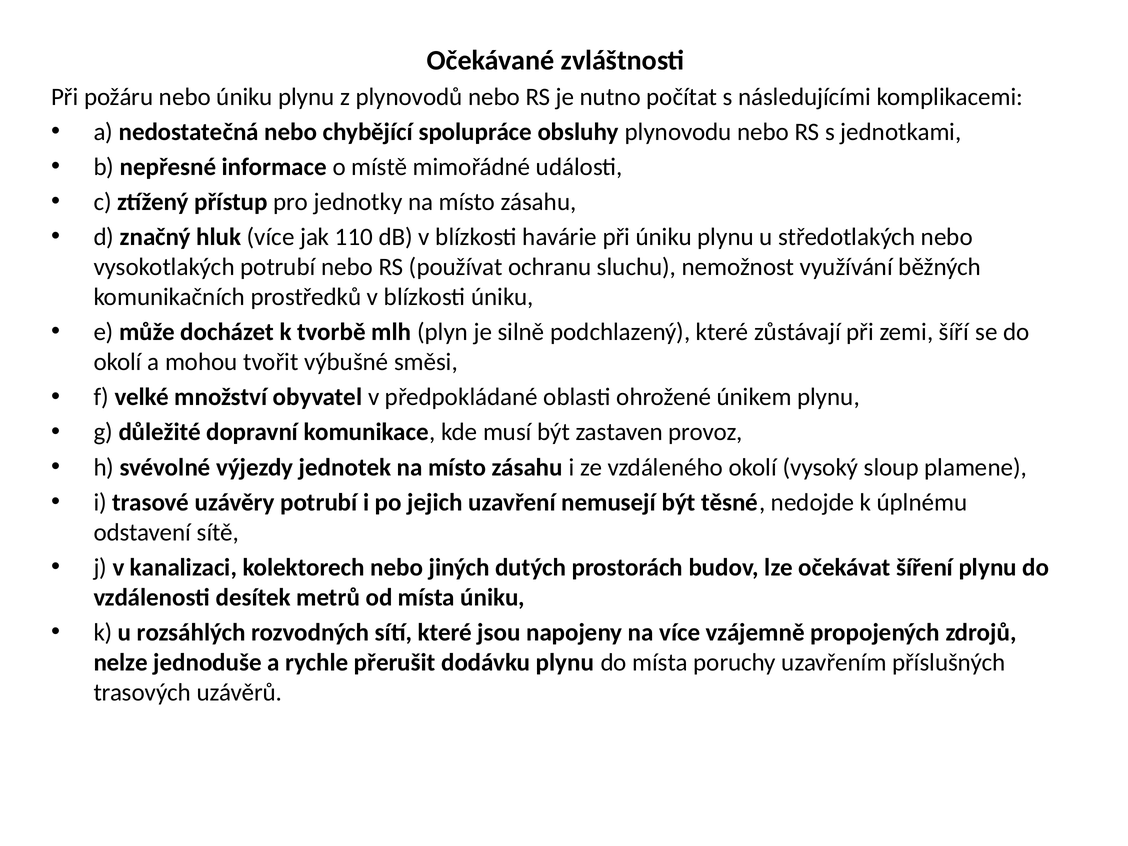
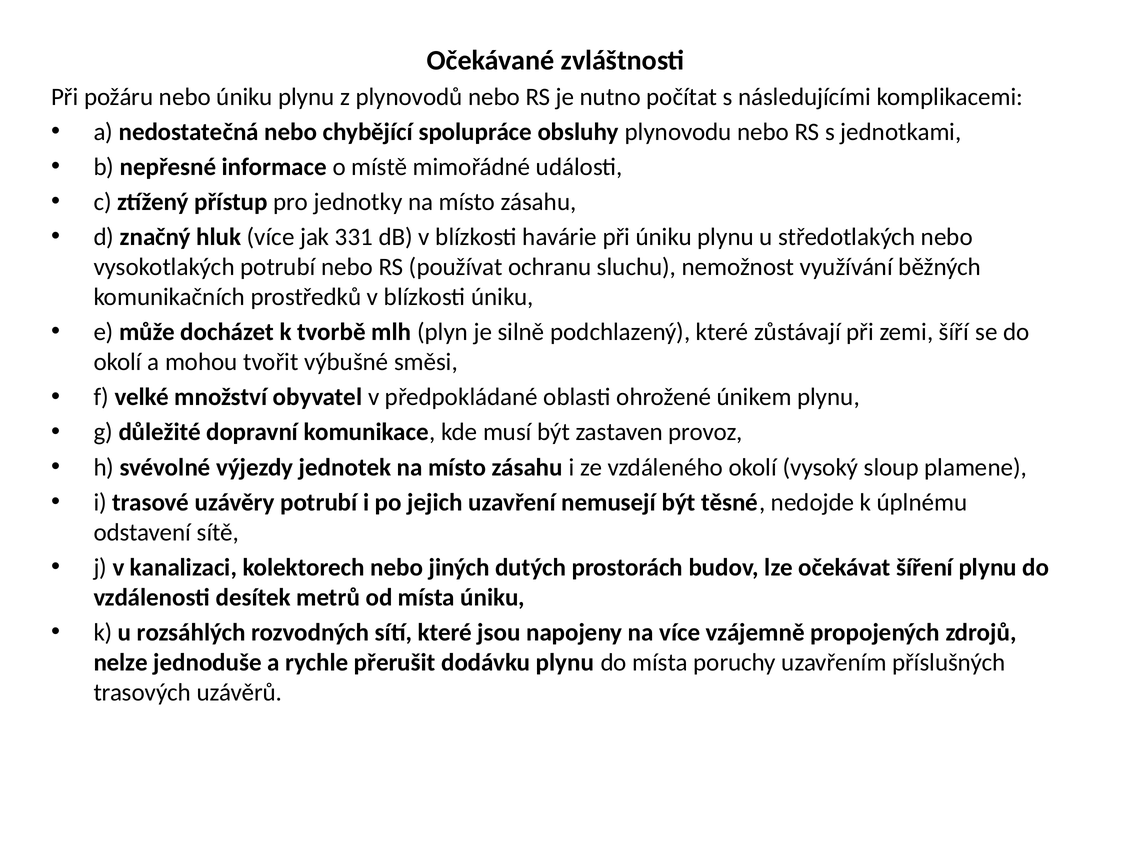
110: 110 -> 331 (354, 237)
